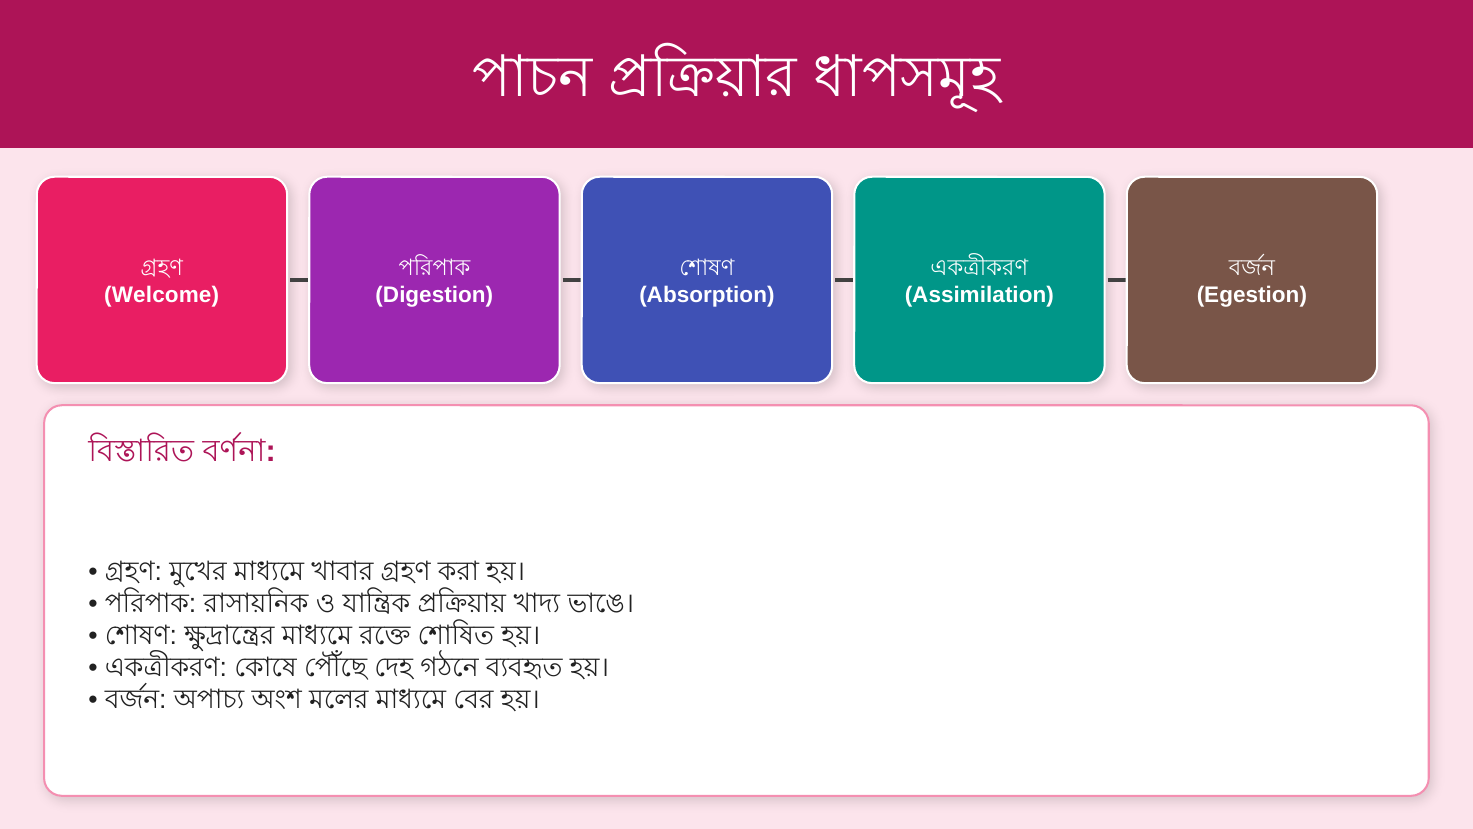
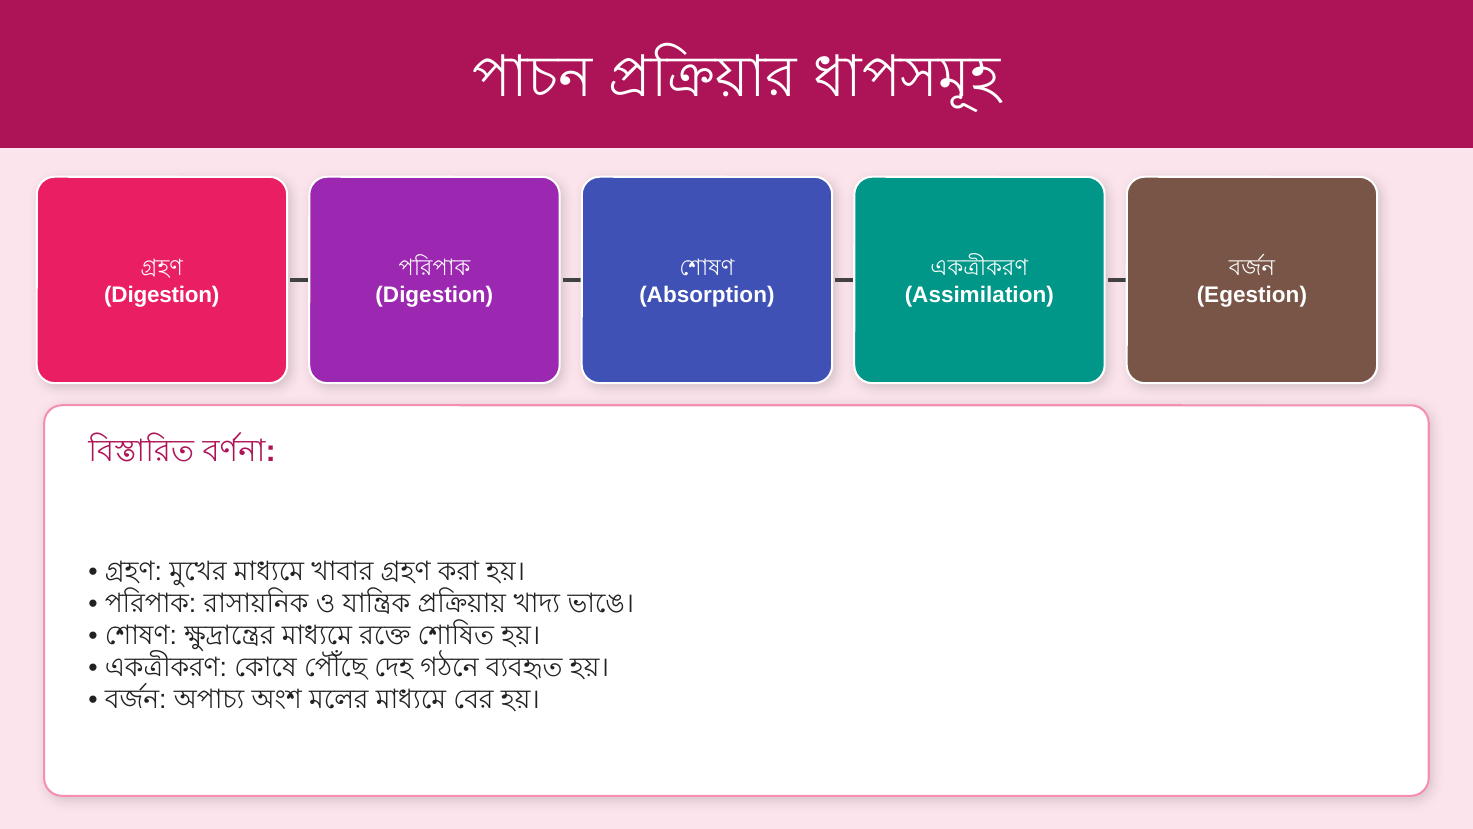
Welcome: Welcome -> Digestion (162, 295)
